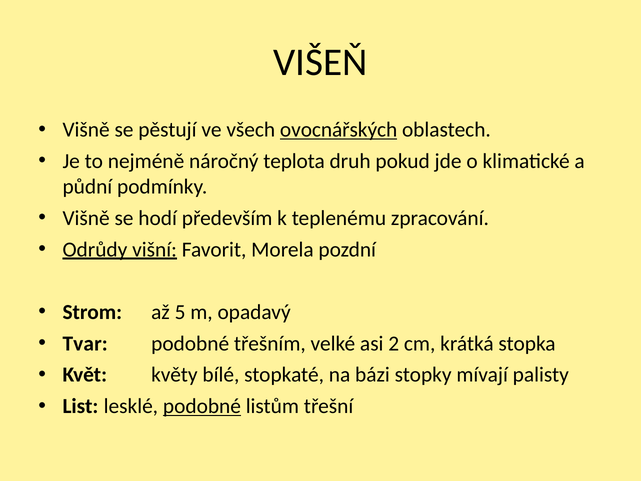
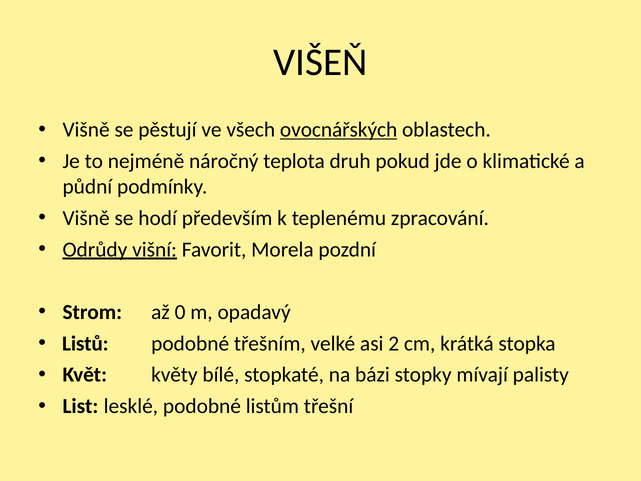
5: 5 -> 0 (180, 312)
Tvar: Tvar -> Listů (85, 343)
podobné underline: present -> none (202, 406)
